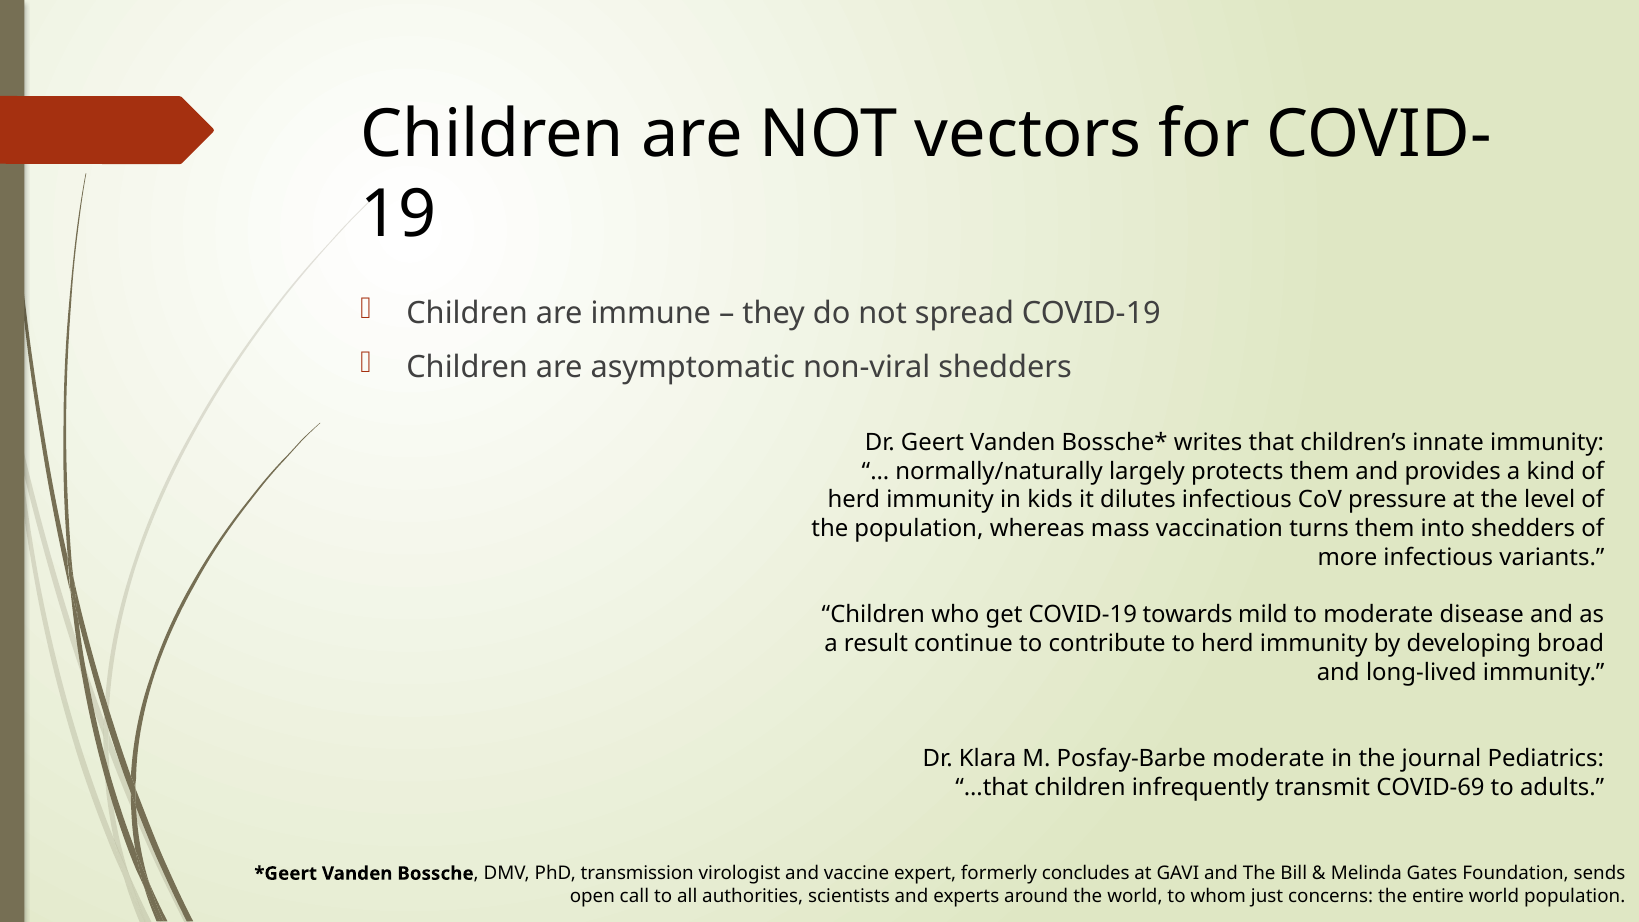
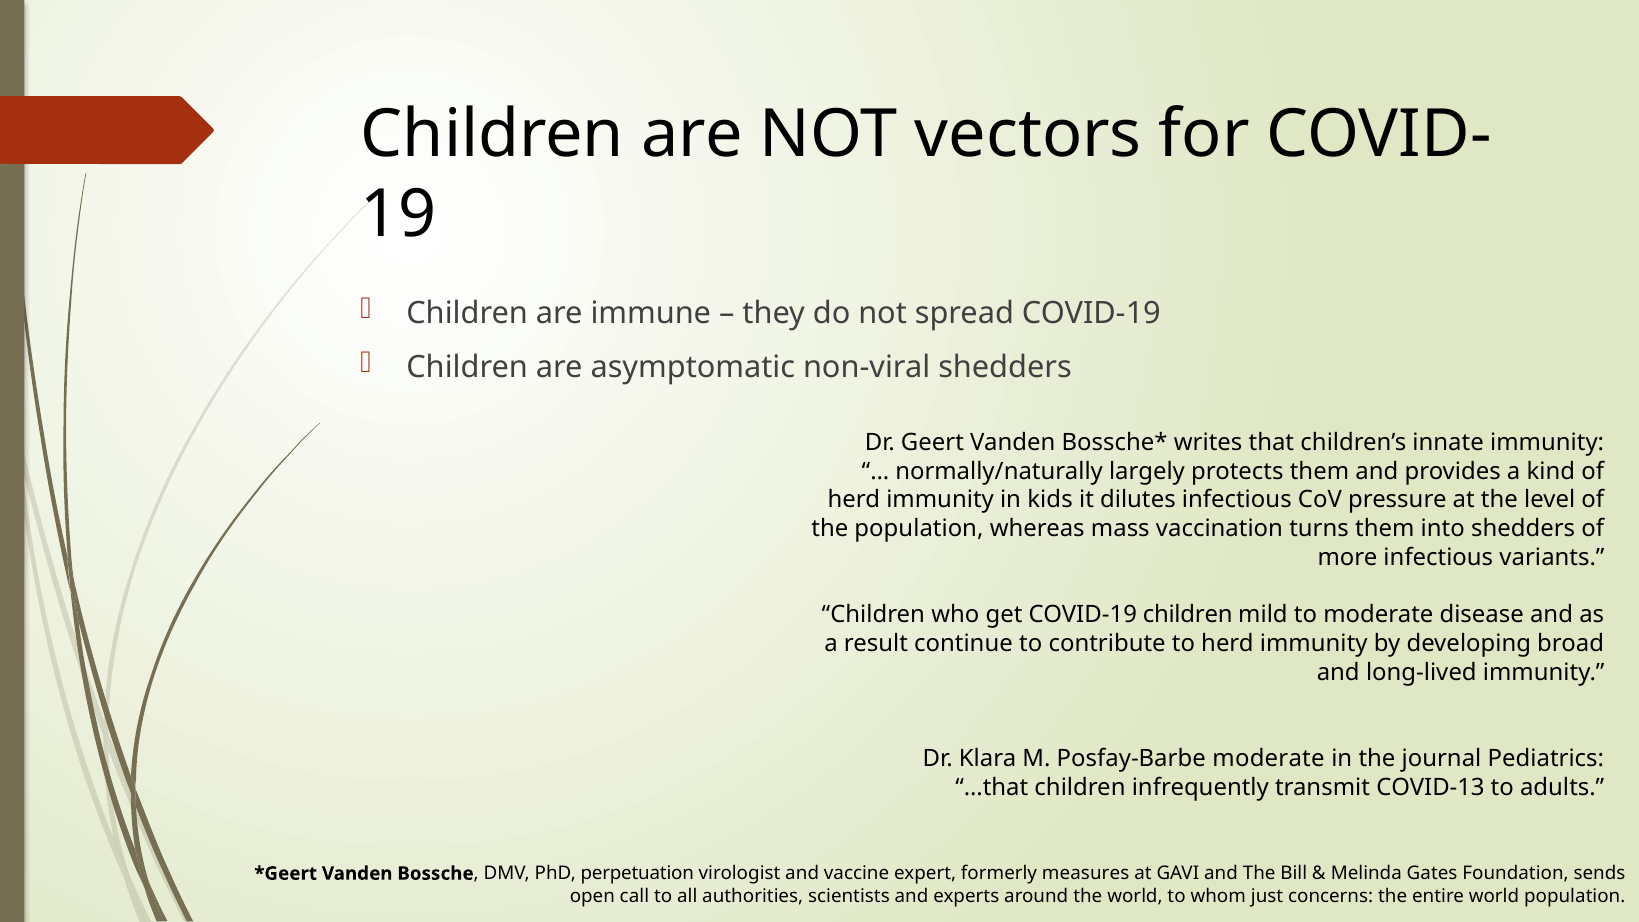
COVID-19 towards: towards -> children (1188, 615)
COVID-69: COVID-69 -> COVID-13 (1430, 787)
transmission: transmission -> perpetuation (637, 873)
concludes: concludes -> measures (1086, 873)
